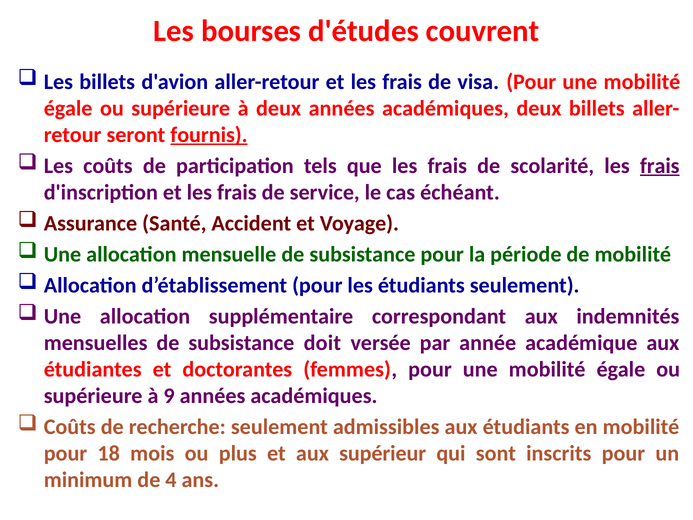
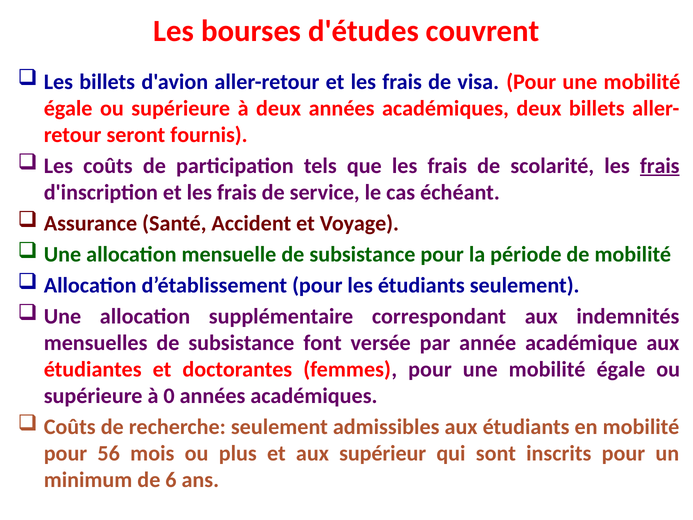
fournis underline: present -> none (209, 135)
doit: doit -> font (323, 343)
9: 9 -> 0 (169, 396)
18: 18 -> 56 (109, 453)
4: 4 -> 6 (171, 480)
